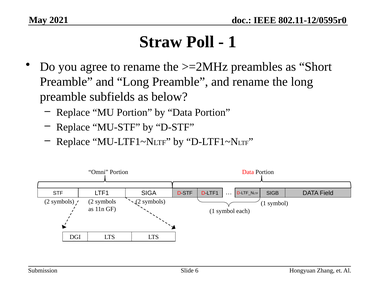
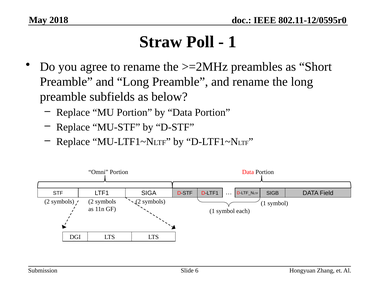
2021: 2021 -> 2018 (59, 20)
